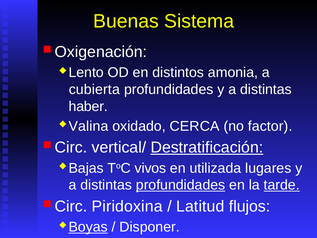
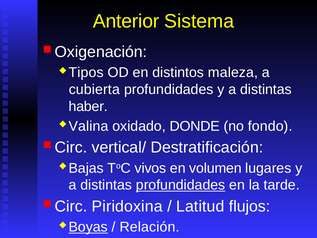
Buenas: Buenas -> Anterior (126, 21)
Lento: Lento -> Tipos (86, 72)
amonia: amonia -> maleza (233, 72)
CERCA: CERCA -> DONDE (195, 126)
factor: factor -> fondo (270, 126)
Destratificación underline: present -> none (207, 147)
utilizada: utilizada -> volumen (215, 168)
tarde underline: present -> none (282, 185)
Disponer: Disponer -> Relación (150, 227)
